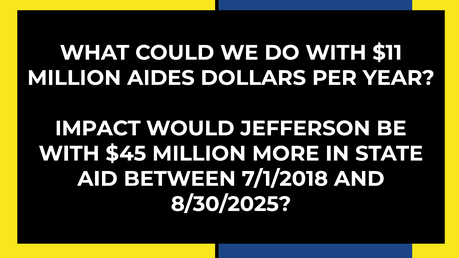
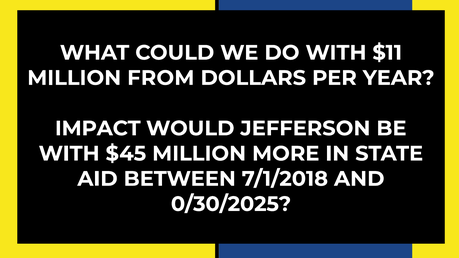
AIDES: AIDES -> FROM (161, 78)
8/30/2025: 8/30/2025 -> 0/30/2025 (231, 204)
